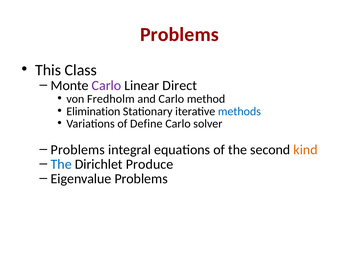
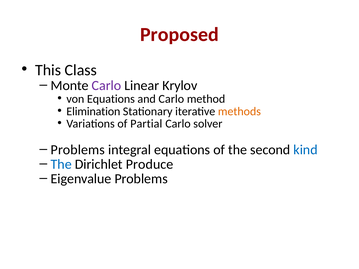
Problems: Problems -> Proposed (179, 35)
Direct: Direct -> Krylov (180, 86)
von Fredholm: Fredholm -> Equations (111, 99)
methods colour: blue -> orange (239, 111)
Define: Define -> Partial (146, 124)
kind colour: orange -> blue (306, 150)
